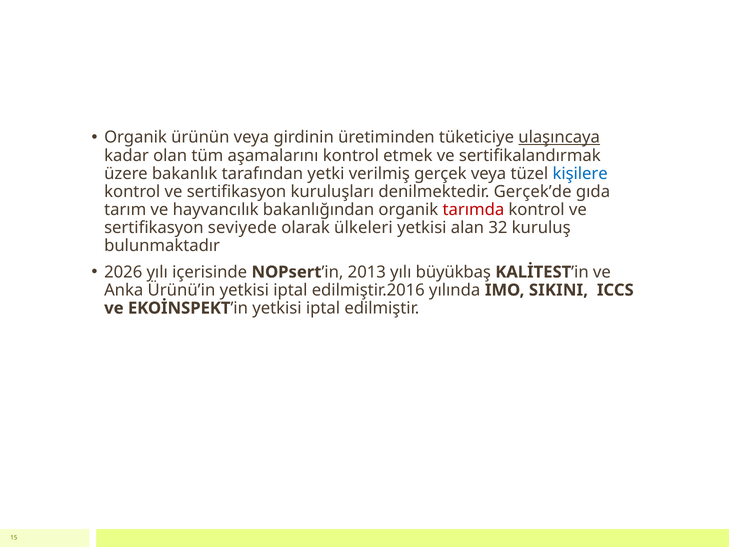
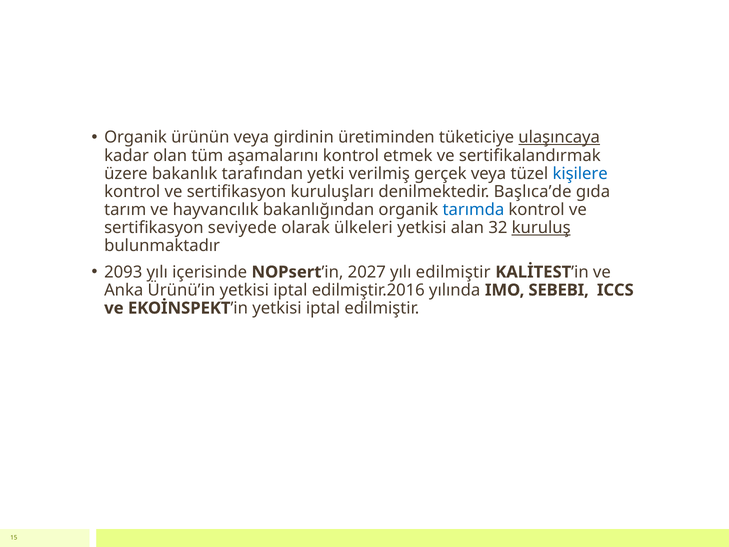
Gerçek’de: Gerçek’de -> Başlıca’de (533, 191)
tarımda colour: red -> blue (473, 210)
kuruluş underline: none -> present (541, 228)
2026: 2026 -> 2093 (123, 272)
2013: 2013 -> 2027 (367, 272)
yılı büyükbaş: büyükbaş -> edilmiştir (453, 272)
SIKINI: SIKINI -> SEBEBI (559, 290)
